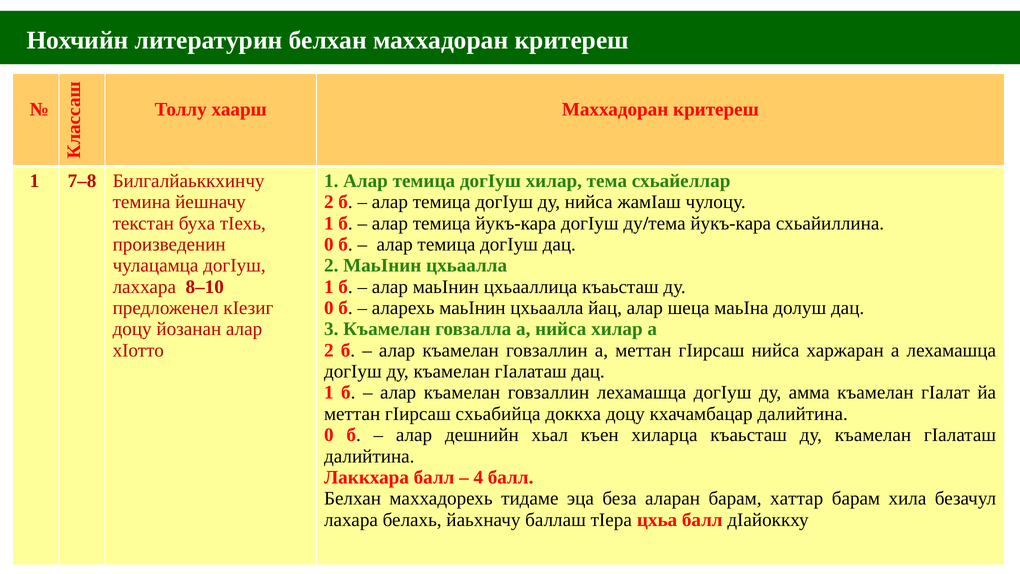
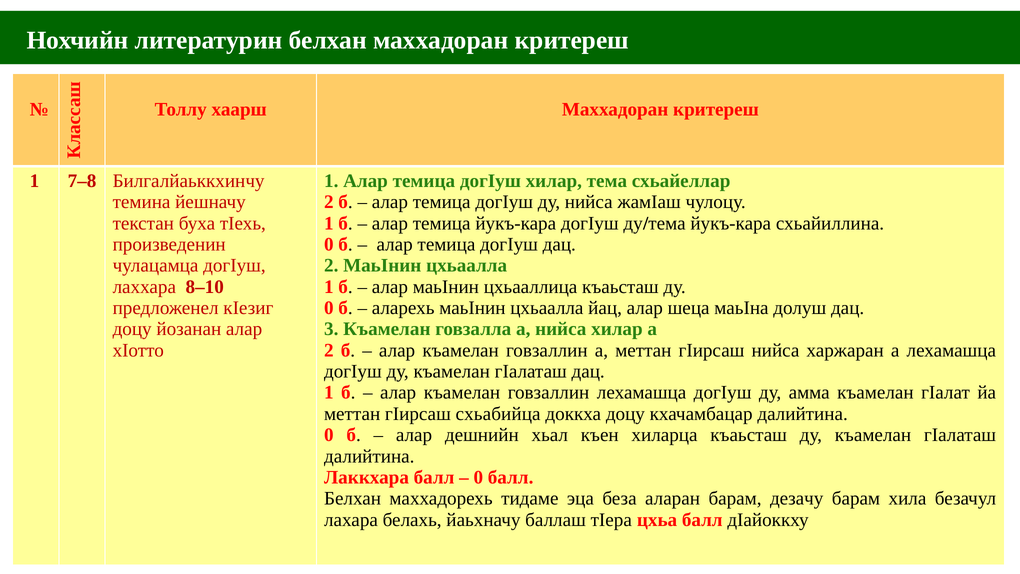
4: 4 -> 0 (478, 477)
хаттар: хаттар -> дезачу (797, 498)
